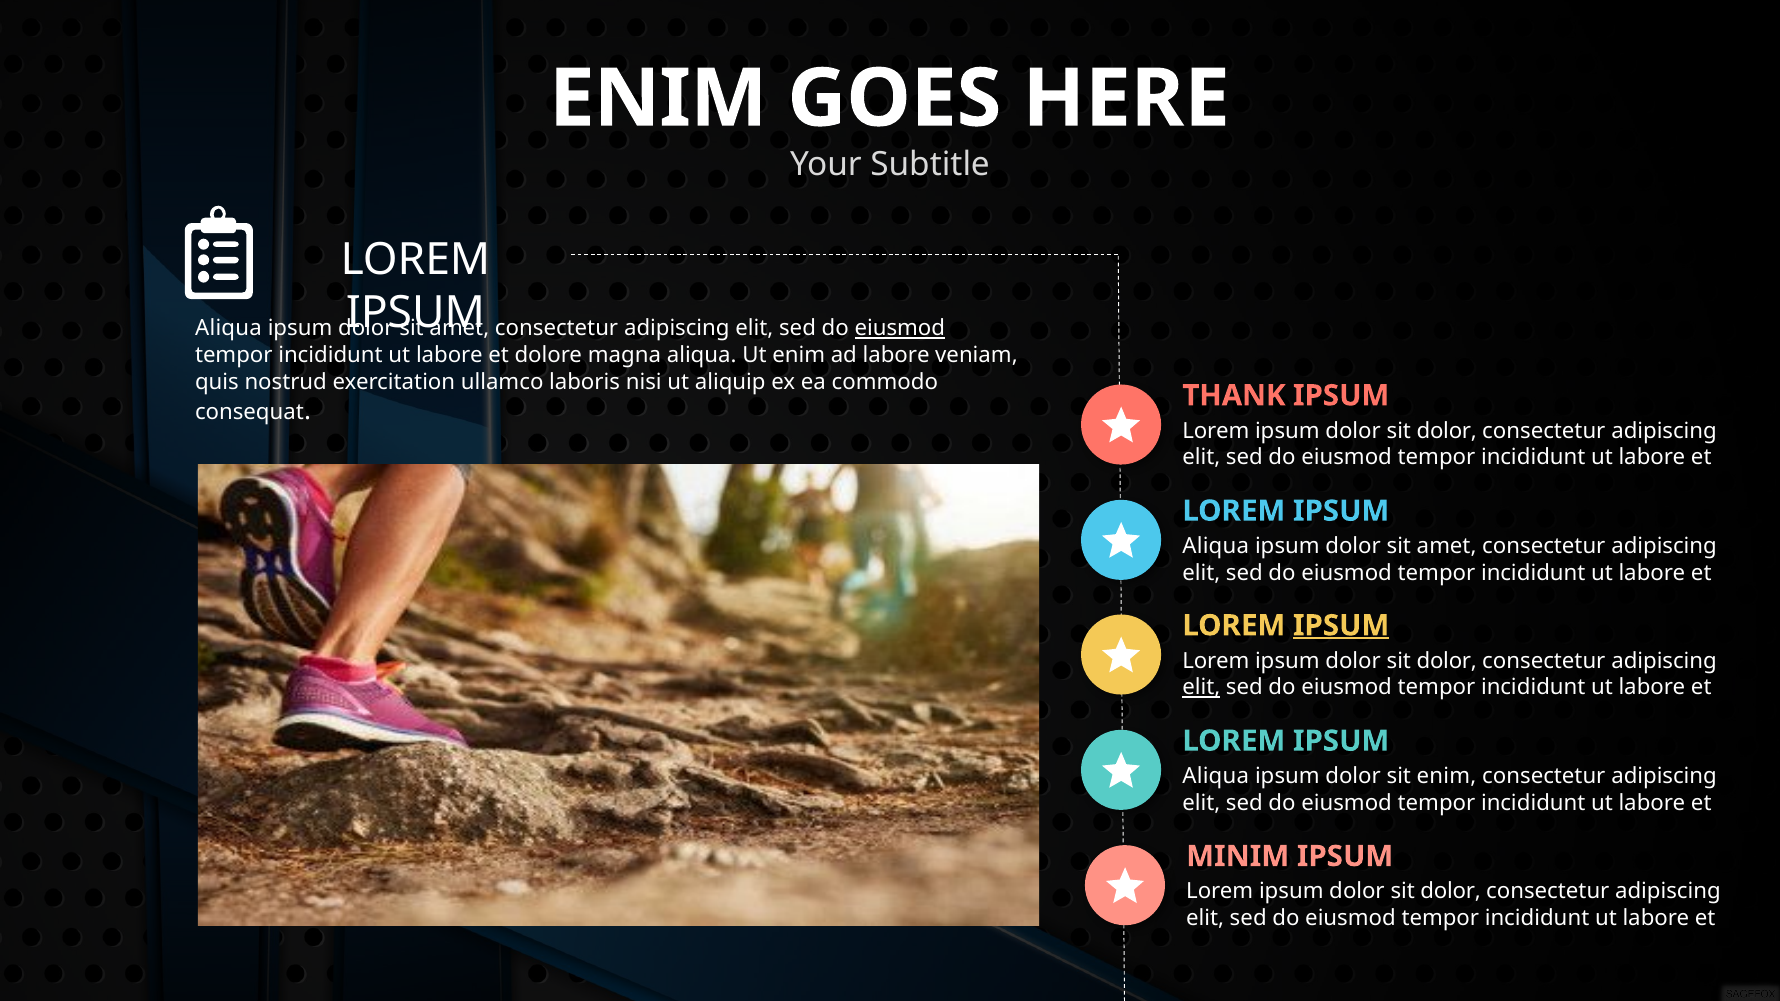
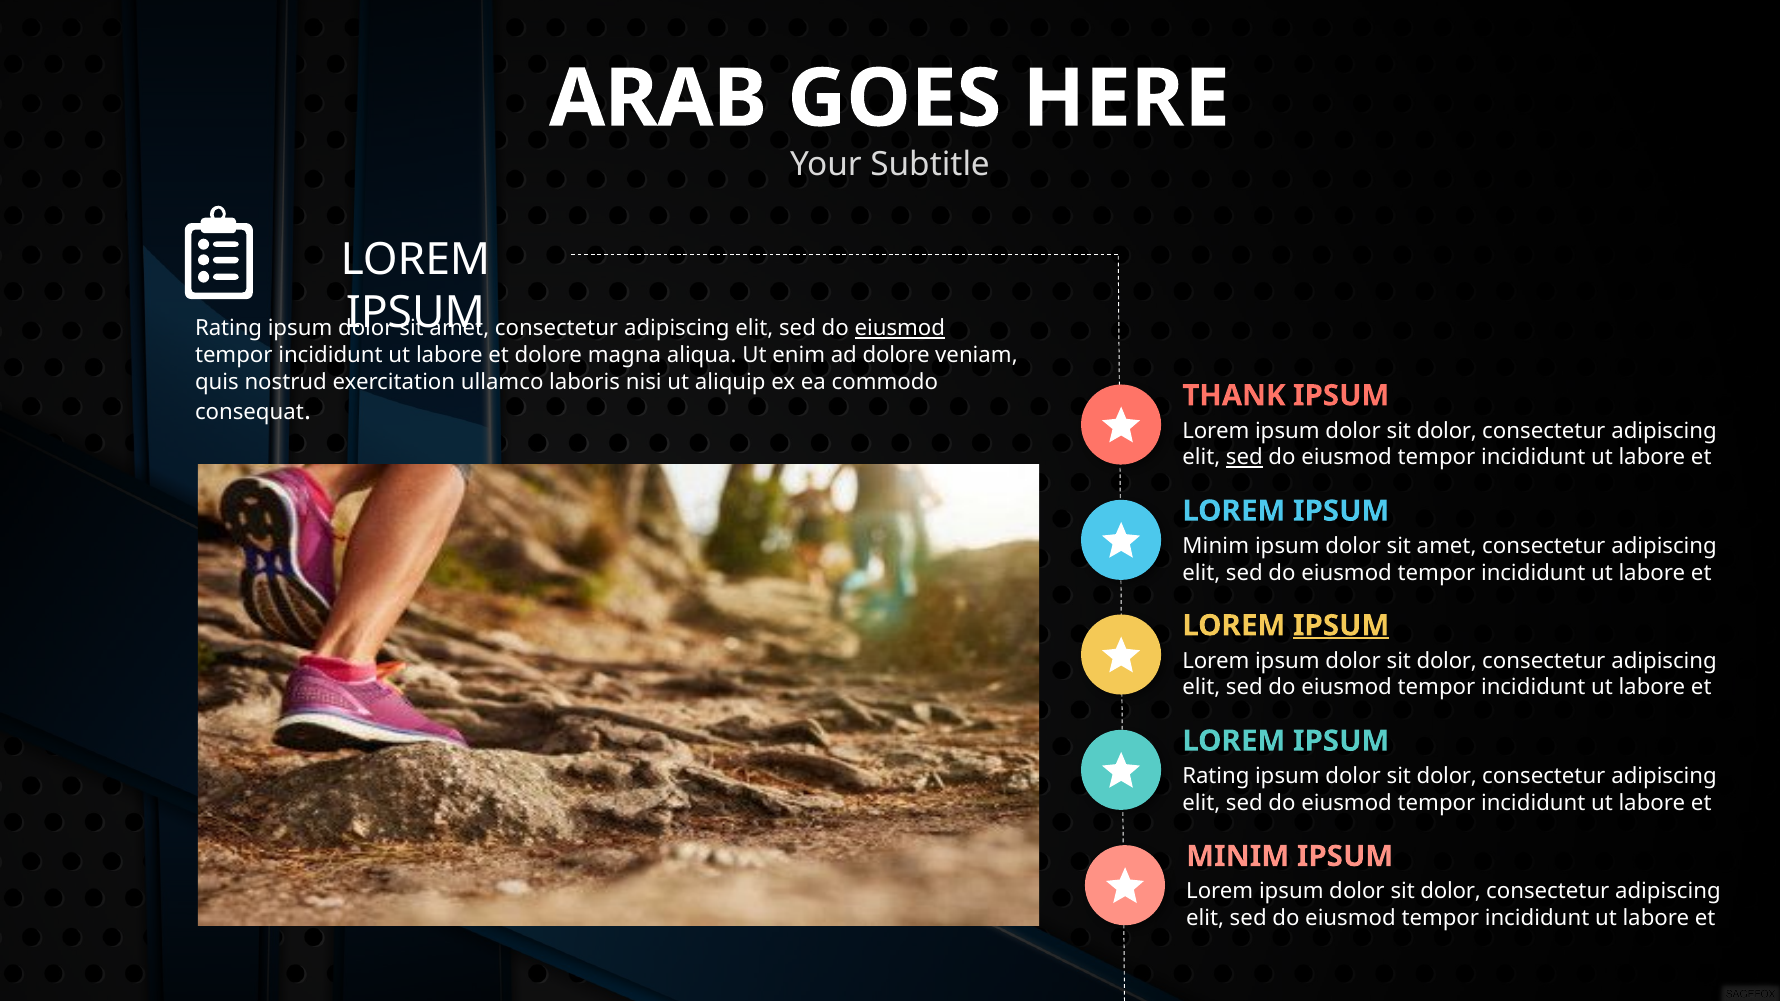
ENIM: ENIM -> ARAB (658, 99)
Aliqua: Aliqua -> Rating (229, 328)
ad labore: labore -> dolore (896, 355)
sed underline: none -> present (1244, 457)
Aliqua: Aliqua -> Minim (1216, 546)
elit underline: present -> none (1201, 688)
Aliqua: Aliqua -> Rating (1216, 776)
enim: enim -> dolor (1447, 776)
